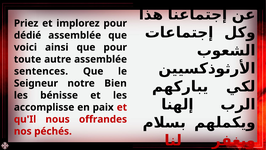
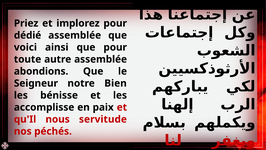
sentences: sentences -> abondions (41, 71)
offrandes: offrandes -> servitude (103, 119)
